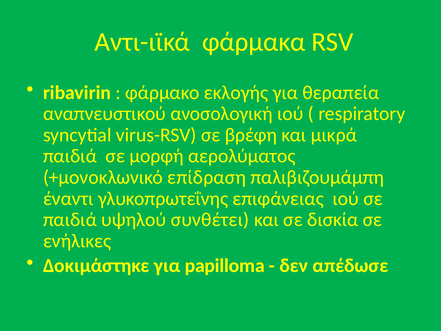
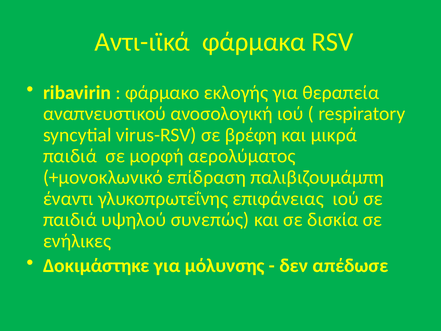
συνθέτει: συνθέτει -> συνεπώς (210, 220)
papilloma: papilloma -> μόλυνσης (225, 265)
